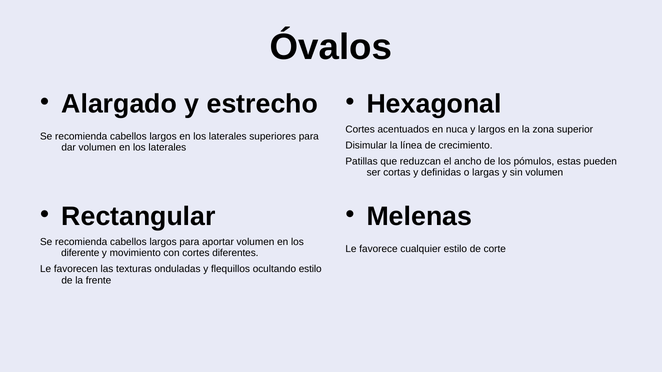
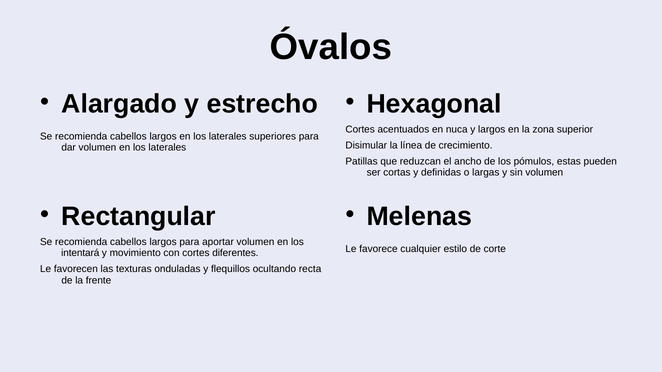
diferente: diferente -> intentará (80, 253)
ocultando estilo: estilo -> recta (310, 269)
